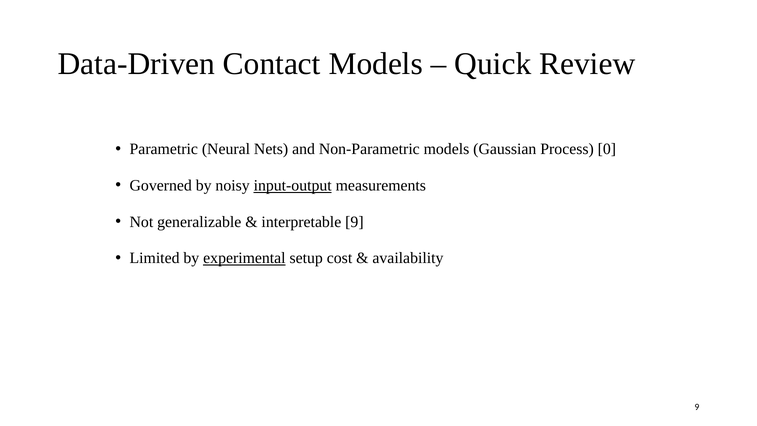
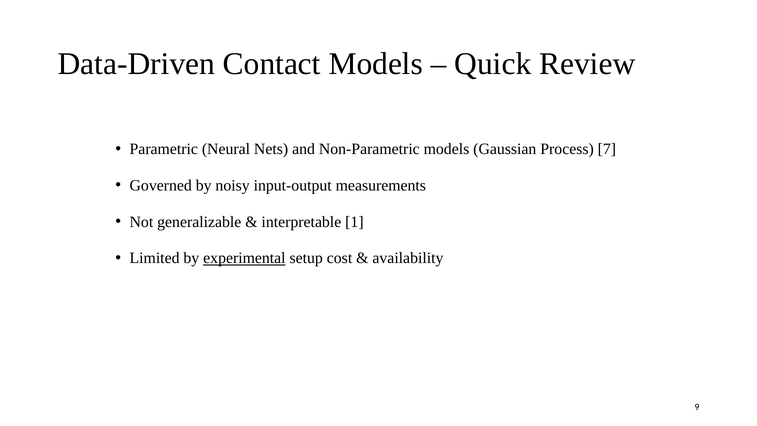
0: 0 -> 7 (607, 149)
input-output underline: present -> none (293, 186)
interpretable 9: 9 -> 1 (354, 222)
